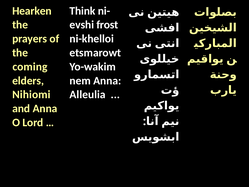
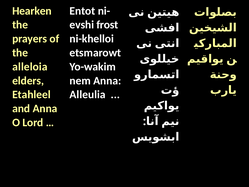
Think: Think -> Entot (82, 11)
coming: coming -> alleloia (30, 67)
Nihiomi: Nihiomi -> Etahleel (31, 94)
